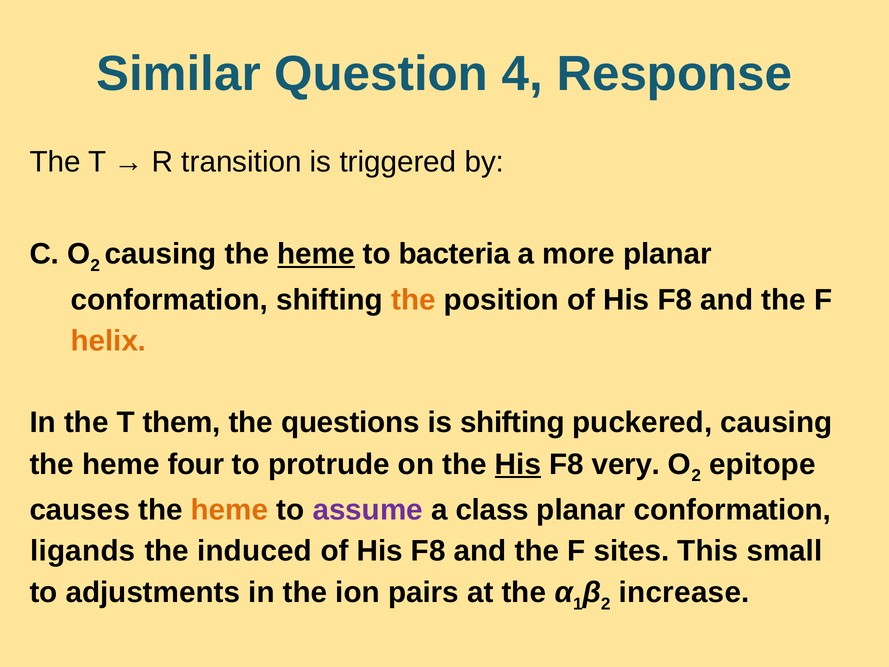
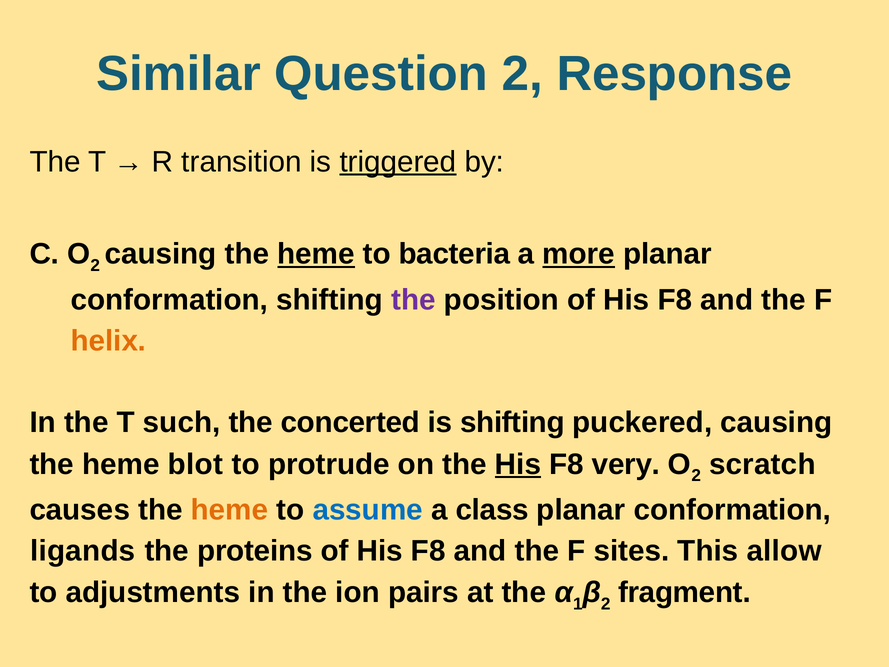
Question 4: 4 -> 2 (522, 74)
triggered underline: none -> present (398, 162)
more underline: none -> present (579, 254)
the colour: orange -> purple (413, 300)
them: them -> such (182, 422)
questions: questions -> concerted (350, 422)
four: four -> blot (196, 464)
epitope: epitope -> scratch (762, 464)
assume colour: purple -> blue (368, 510)
induced: induced -> proteins (255, 551)
small: small -> allow (784, 551)
increase: increase -> fragment (684, 592)
